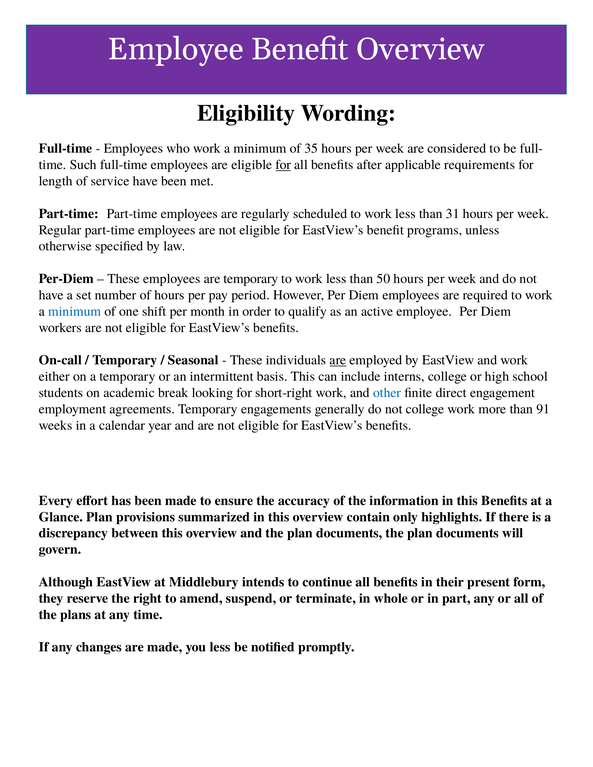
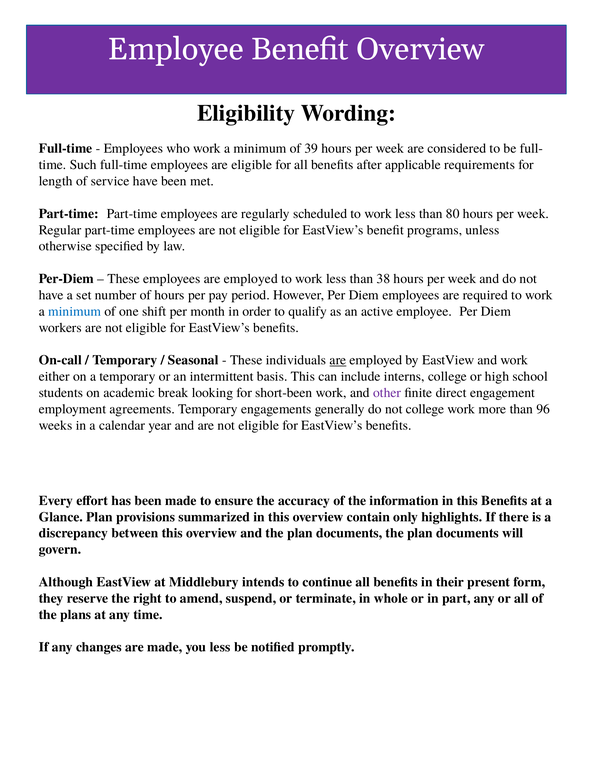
35: 35 -> 39 (311, 149)
for underline: present -> none (283, 165)
31: 31 -> 80 (453, 214)
employees are temporary: temporary -> employed (251, 279)
50: 50 -> 38 (383, 279)
short-right: short-right -> short-been (284, 393)
other colour: blue -> purple (387, 393)
91: 91 -> 96 (543, 409)
